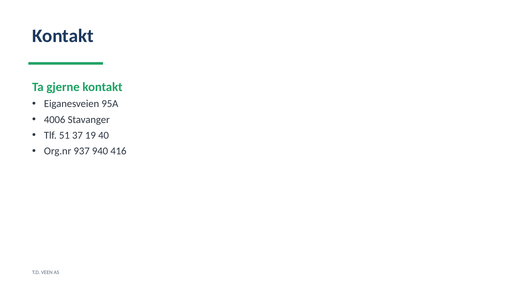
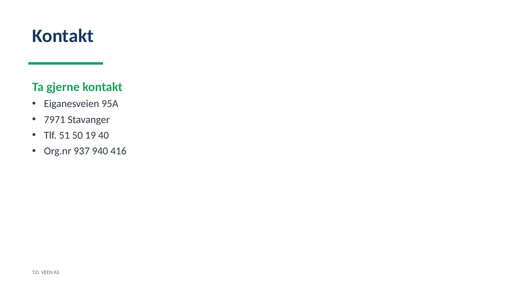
4006: 4006 -> 7971 (55, 120)
37: 37 -> 50 (77, 135)
